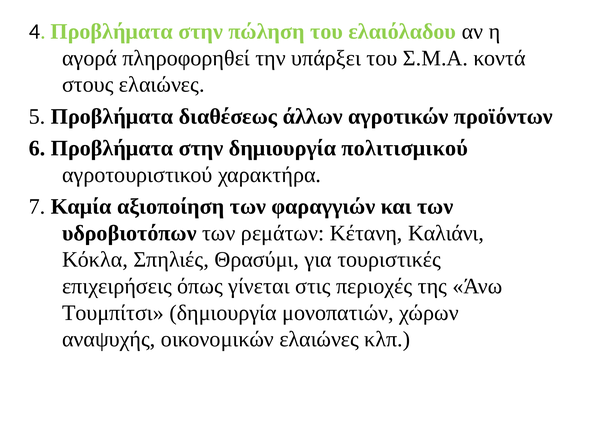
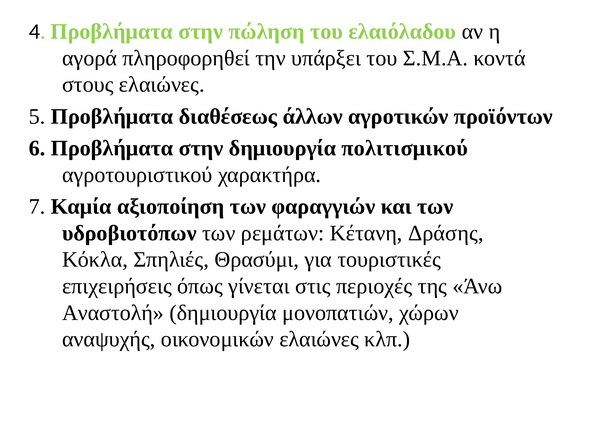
Καλιάνι: Καλιάνι -> Δράσης (446, 233)
Τουμπίτσι: Τουμπίτσι -> Αναστολή (113, 313)
